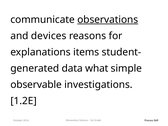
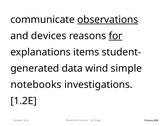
for underline: none -> present (116, 36)
what: what -> wind (97, 68)
observable: observable -> notebooks (36, 85)
